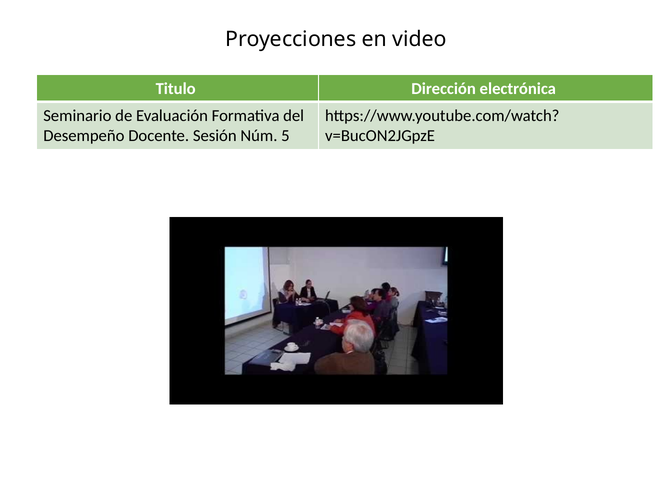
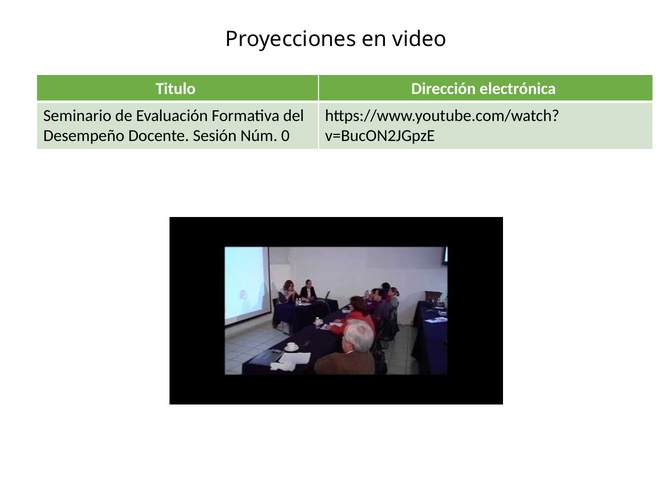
5: 5 -> 0 (285, 136)
